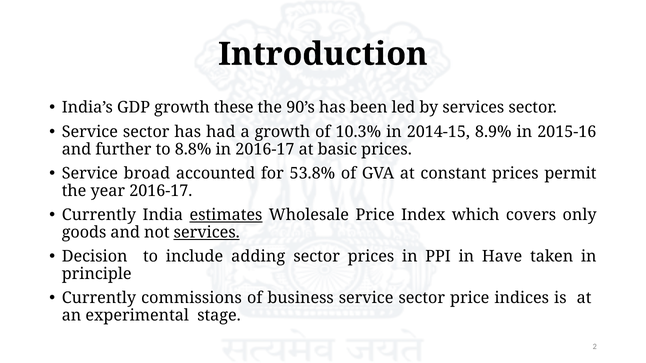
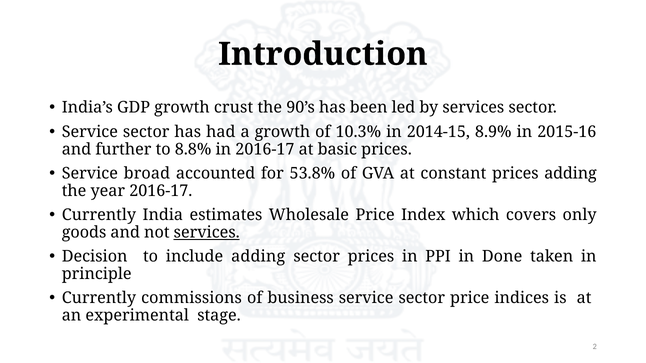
these: these -> crust (234, 108)
prices permit: permit -> adding (570, 174)
estimates underline: present -> none (226, 215)
Have: Have -> Done (502, 257)
